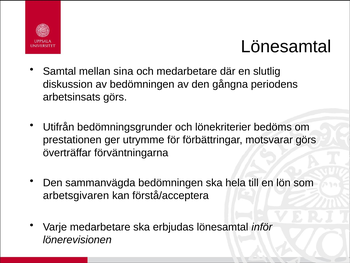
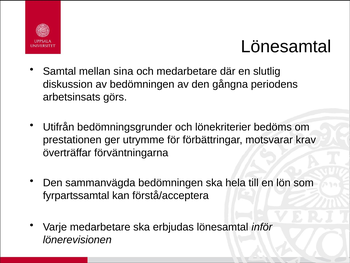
motsvarar görs: görs -> krav (306, 140)
arbetsgivaren: arbetsgivaren -> fyrpartssamtal (76, 195)
